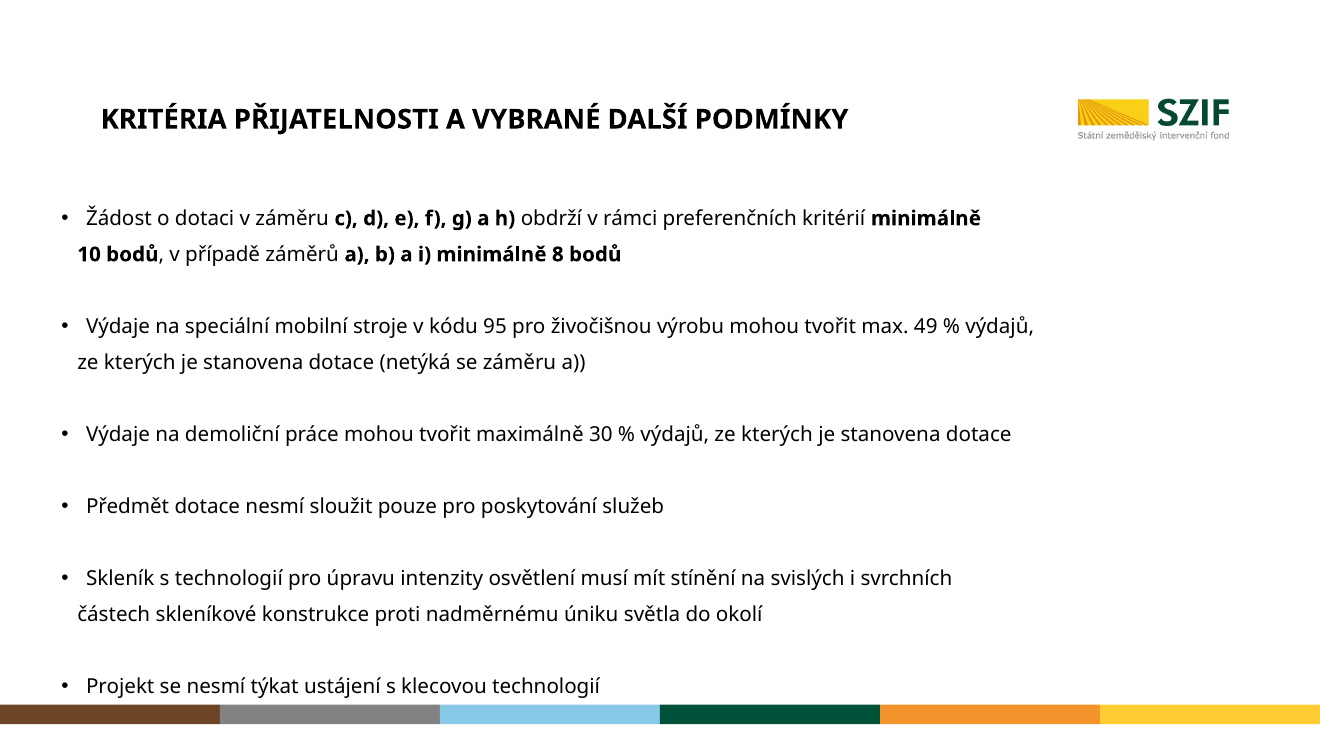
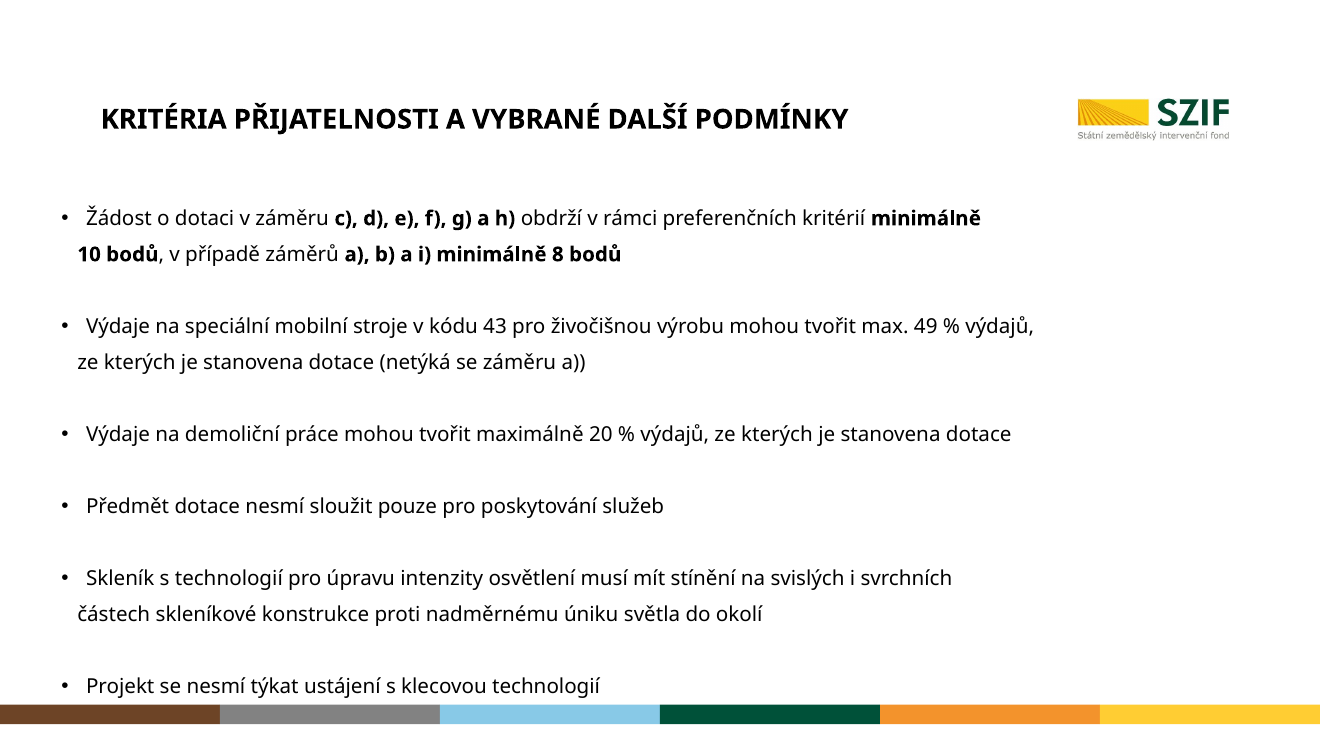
95: 95 -> 43 (495, 327)
30: 30 -> 20 (601, 435)
